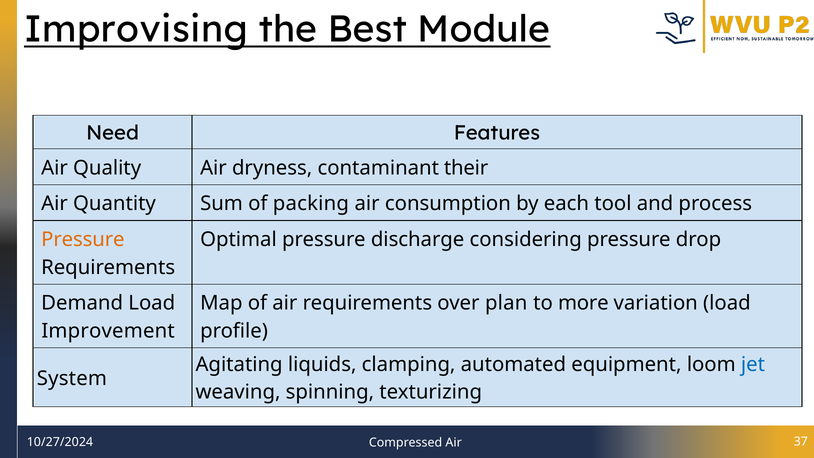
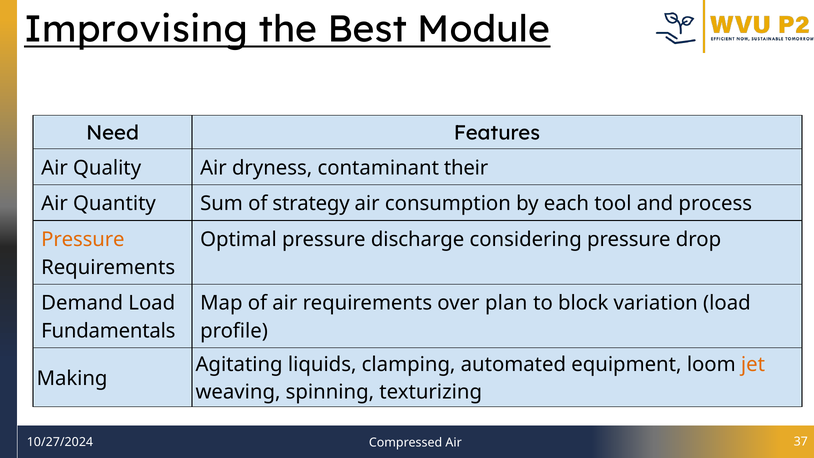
packing: packing -> strategy (311, 204)
more: more -> block (583, 303)
Improvement: Improvement -> Fundamentals (108, 331)
jet colour: blue -> orange (753, 364)
System: System -> Making (72, 378)
